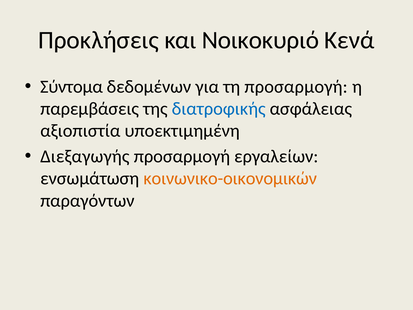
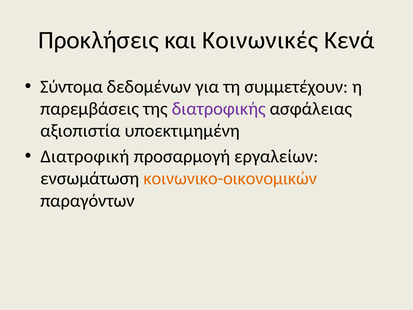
Νοικοκυριό: Νοικοκυριό -> Κοινωνικές (260, 40)
τη προσαρμογή: προσαρμογή -> συμμετέχουν (296, 87)
διατροφικής colour: blue -> purple (219, 109)
Διεξαγωγής: Διεξαγωγής -> Διατροφική (85, 156)
